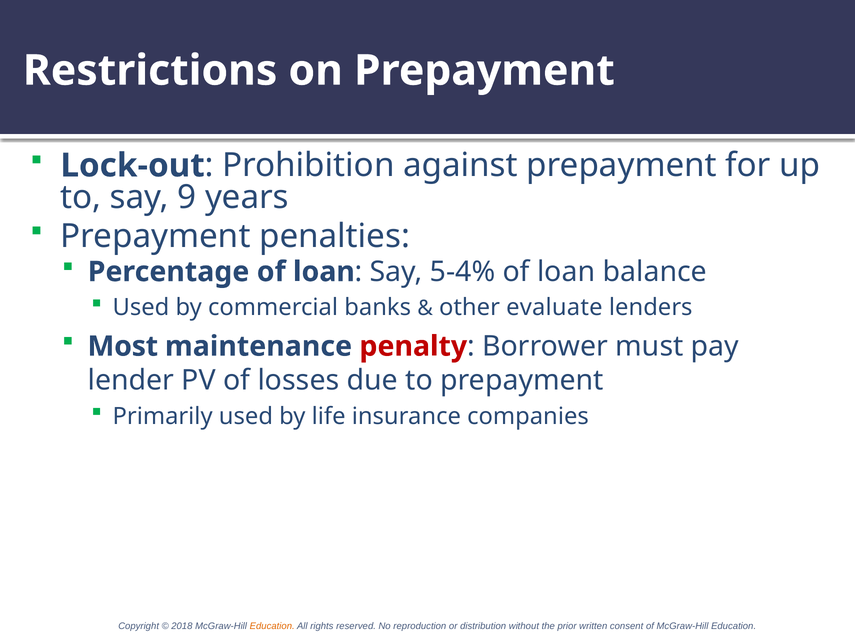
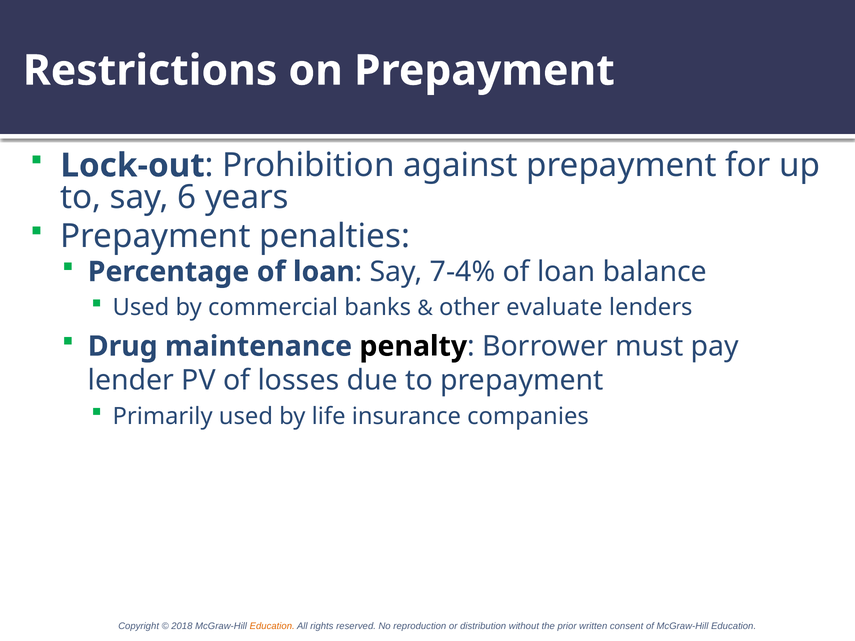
9: 9 -> 6 (187, 197)
5-4%: 5-4% -> 7-4% (463, 272)
Most: Most -> Drug (123, 346)
penalty colour: red -> black (413, 346)
